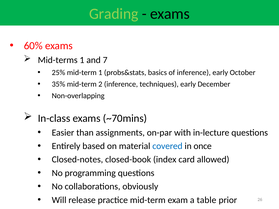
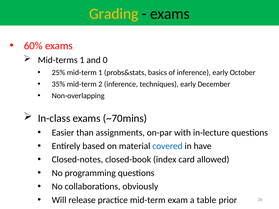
Grading colour: light green -> yellow (114, 14)
7: 7 -> 0 (105, 60)
once: once -> have (203, 146)
